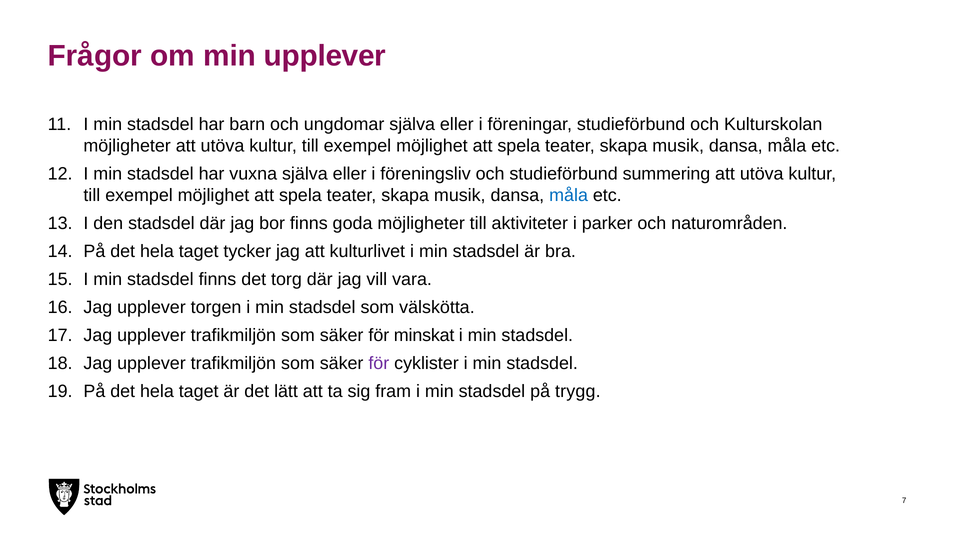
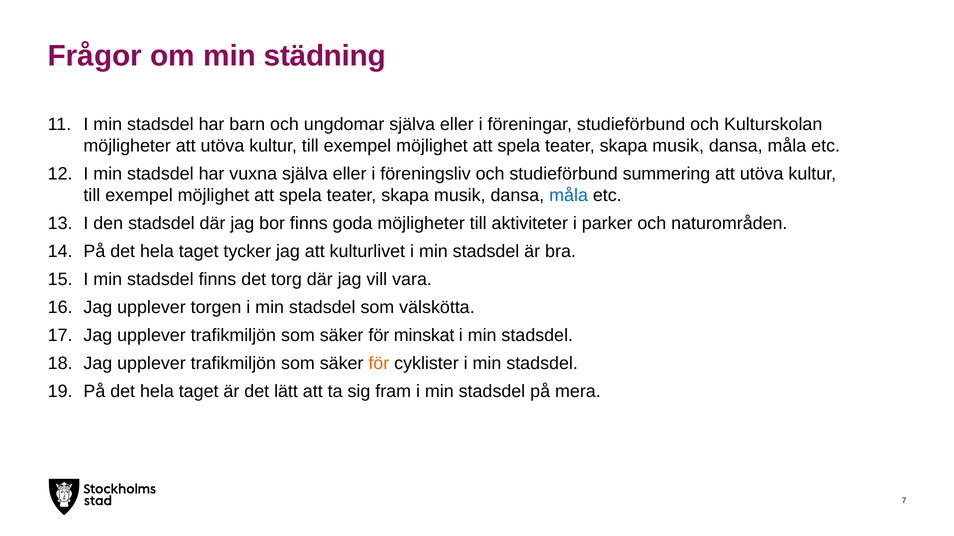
min upplever: upplever -> städning (325, 56)
för colour: purple -> orange (379, 364)
trygg: trygg -> mera (578, 392)
